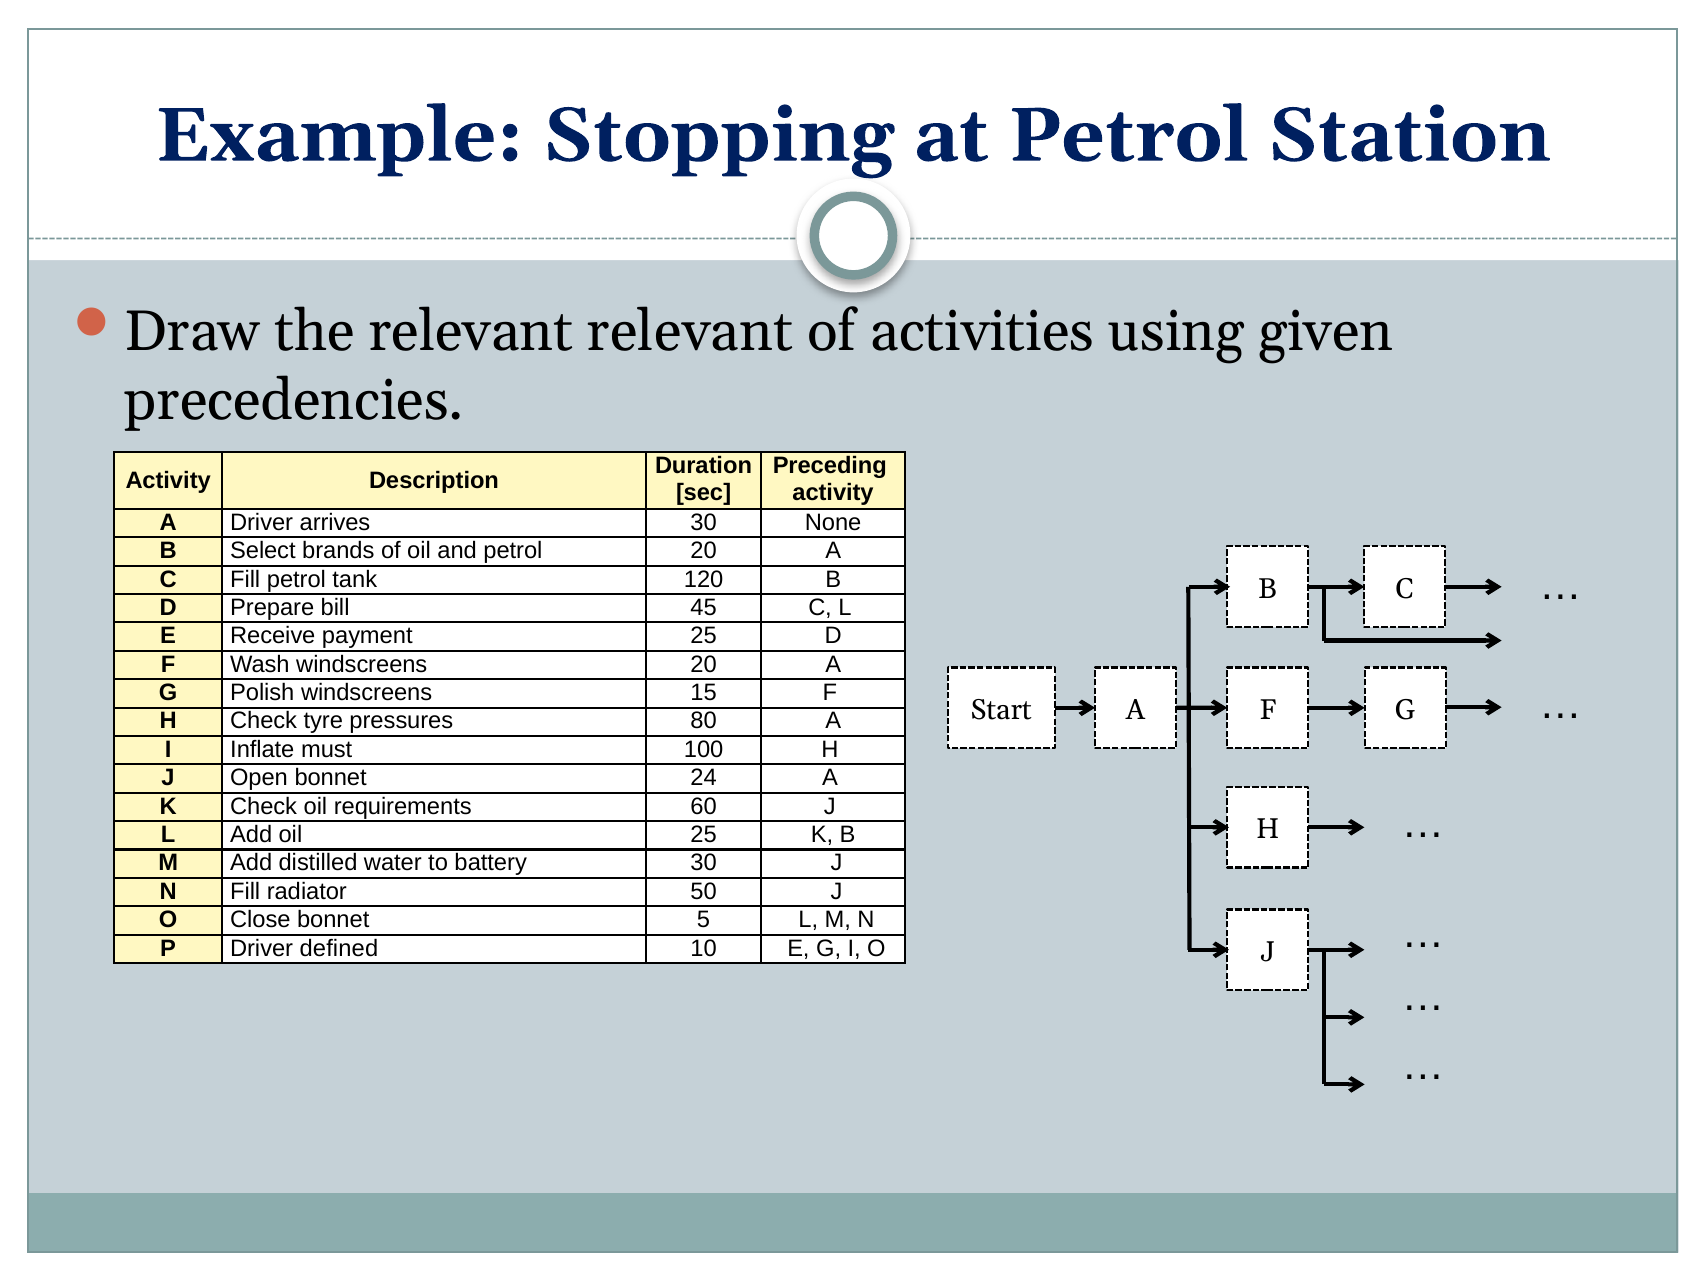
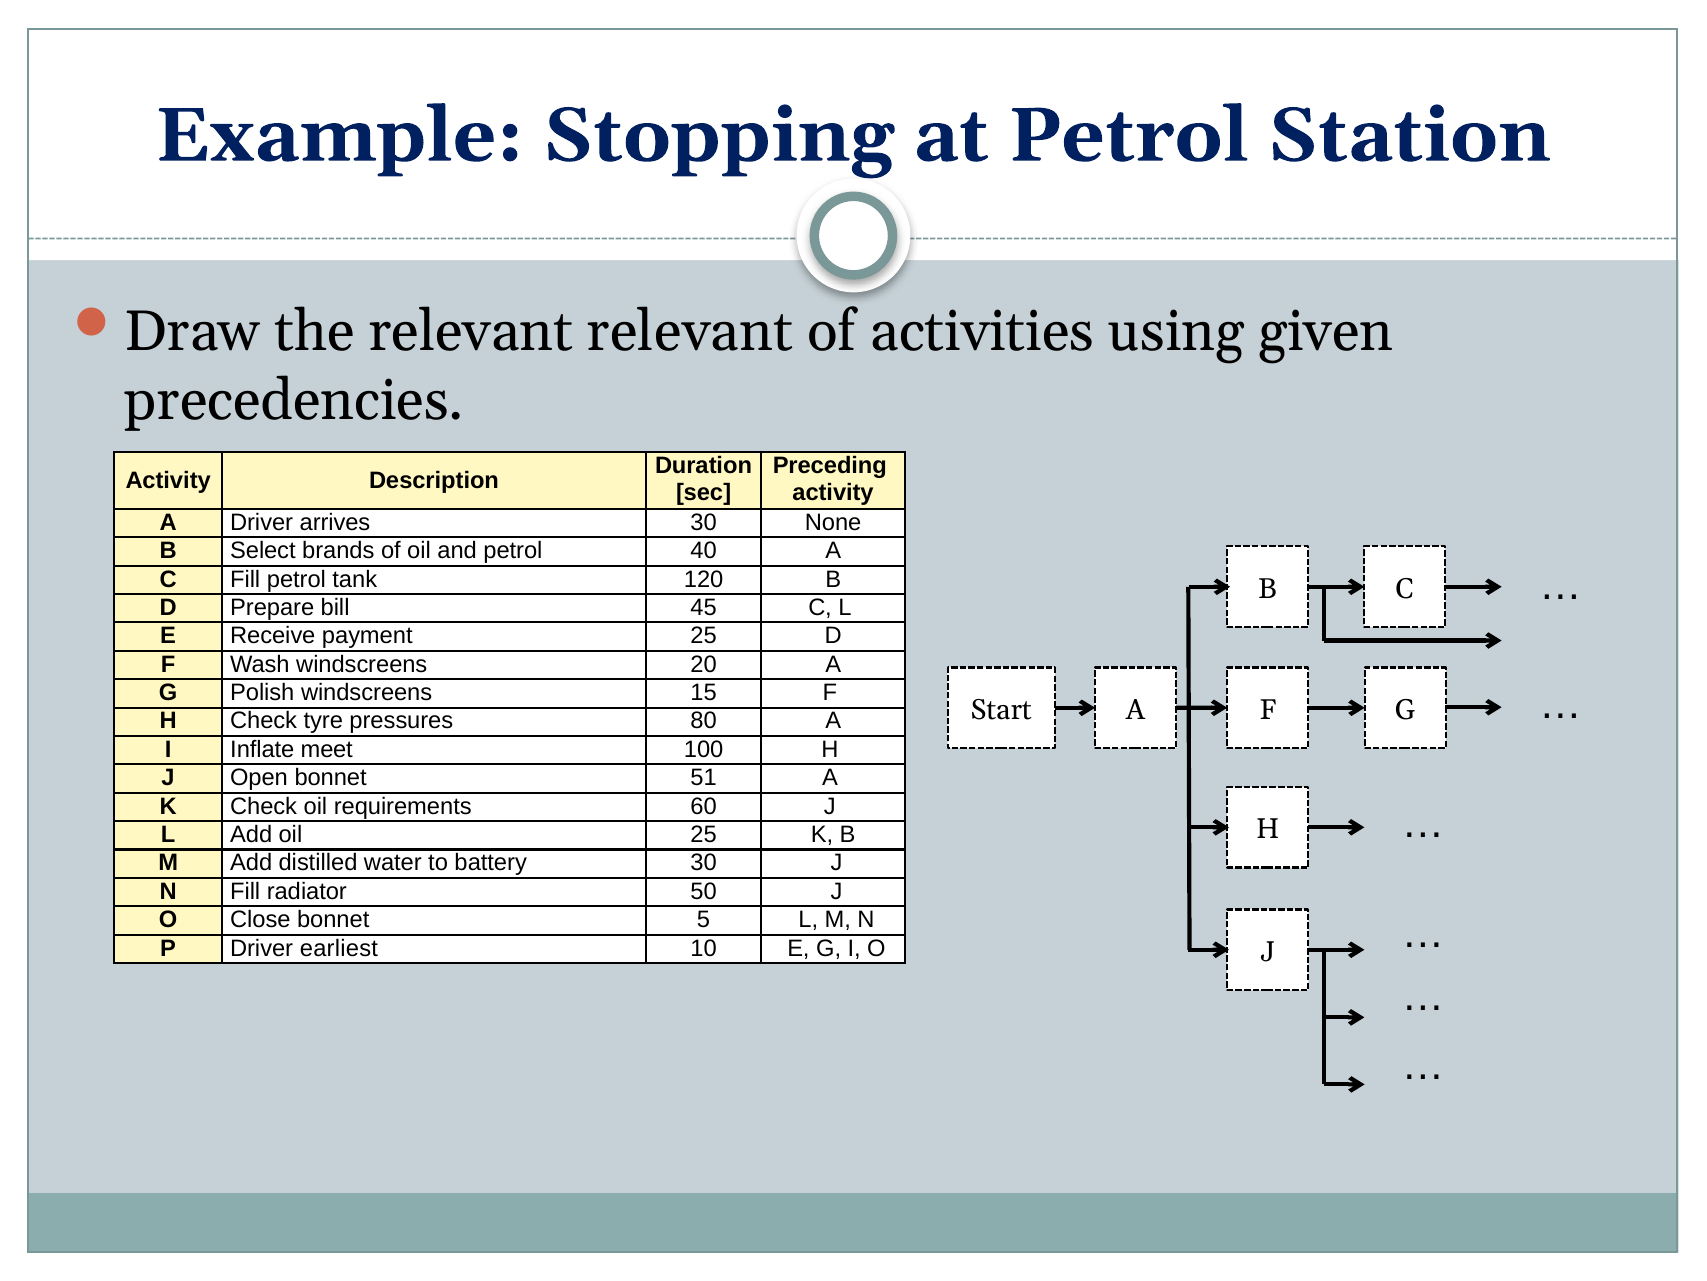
petrol 20: 20 -> 40 (704, 551)
must: must -> meet (327, 749)
24: 24 -> 51 (704, 777)
defined: defined -> earliest (339, 948)
